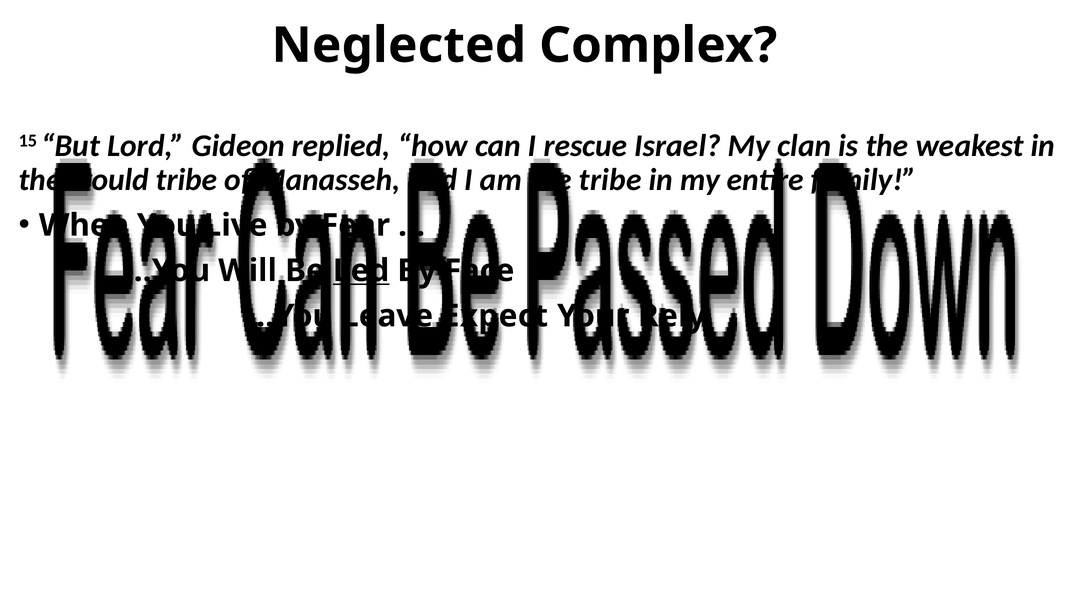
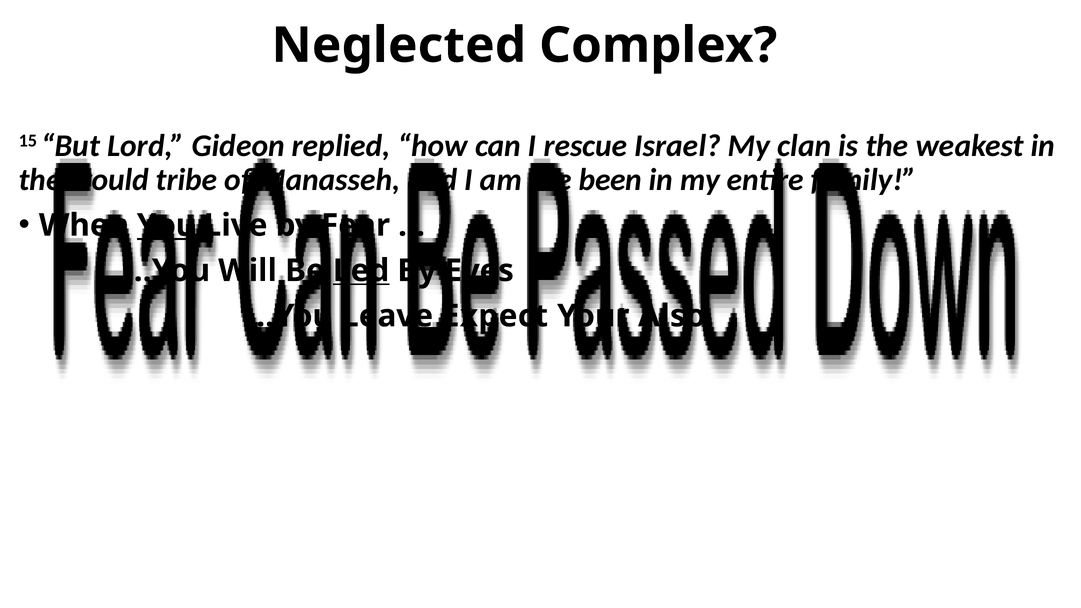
the tribe: tribe -> been (610, 180)
You underline: none -> present (167, 225)
Face: Face -> Eyes (479, 271)
Rely: Rely -> Also (672, 316)
